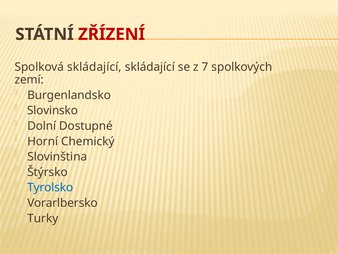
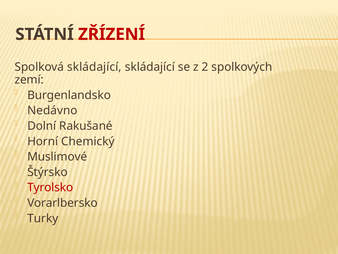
7: 7 -> 2 (205, 67)
Slovinsko: Slovinsko -> Nedávno (52, 110)
Dostupné: Dostupné -> Rakušané (86, 126)
Slovinština: Slovinština -> Muslimové (57, 156)
Tyrolsko colour: blue -> red (50, 187)
